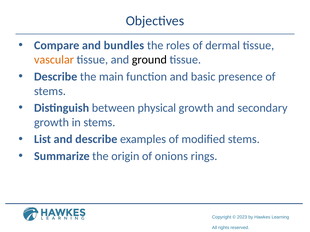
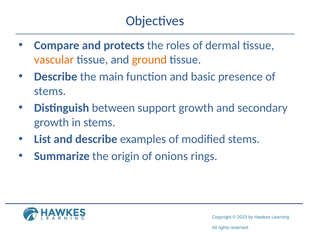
bundles: bundles -> protects (124, 45)
ground colour: black -> orange (149, 60)
physical: physical -> support (157, 108)
